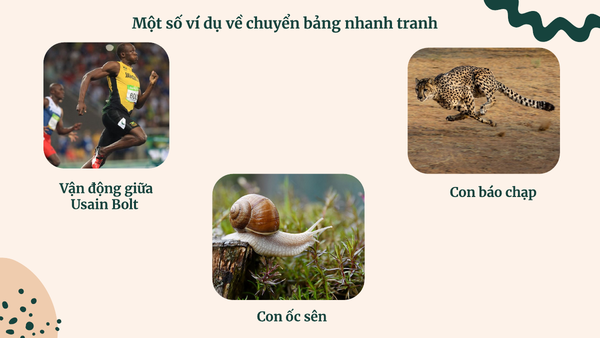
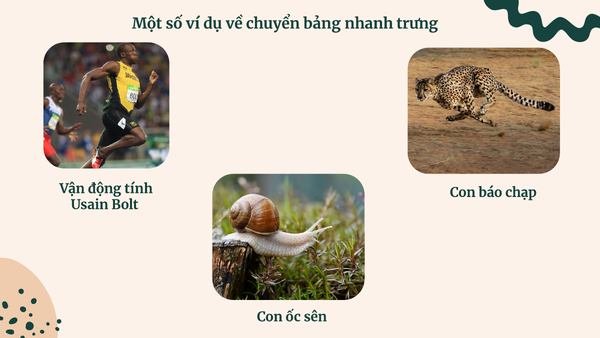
tranh: tranh -> trưng (417, 24)
giữa: giữa -> tính (139, 188)
